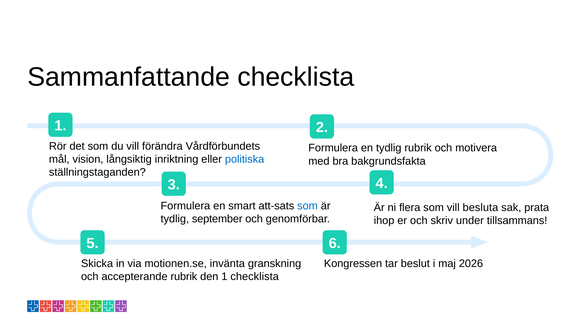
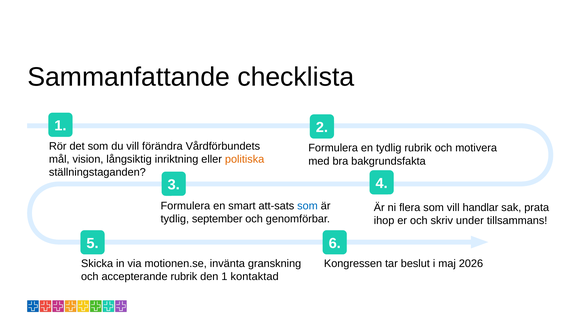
politiska colour: blue -> orange (245, 159)
besluta: besluta -> handlar (481, 207)
1 checklista: checklista -> kontaktad (255, 276)
